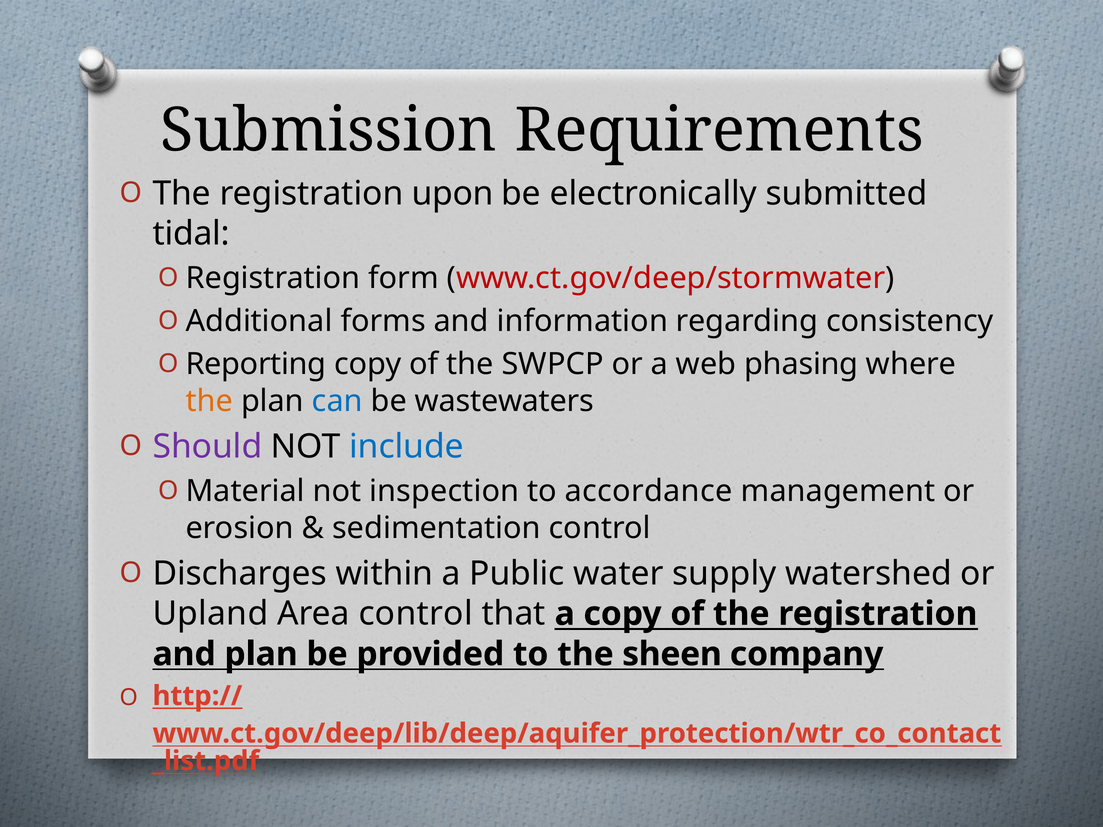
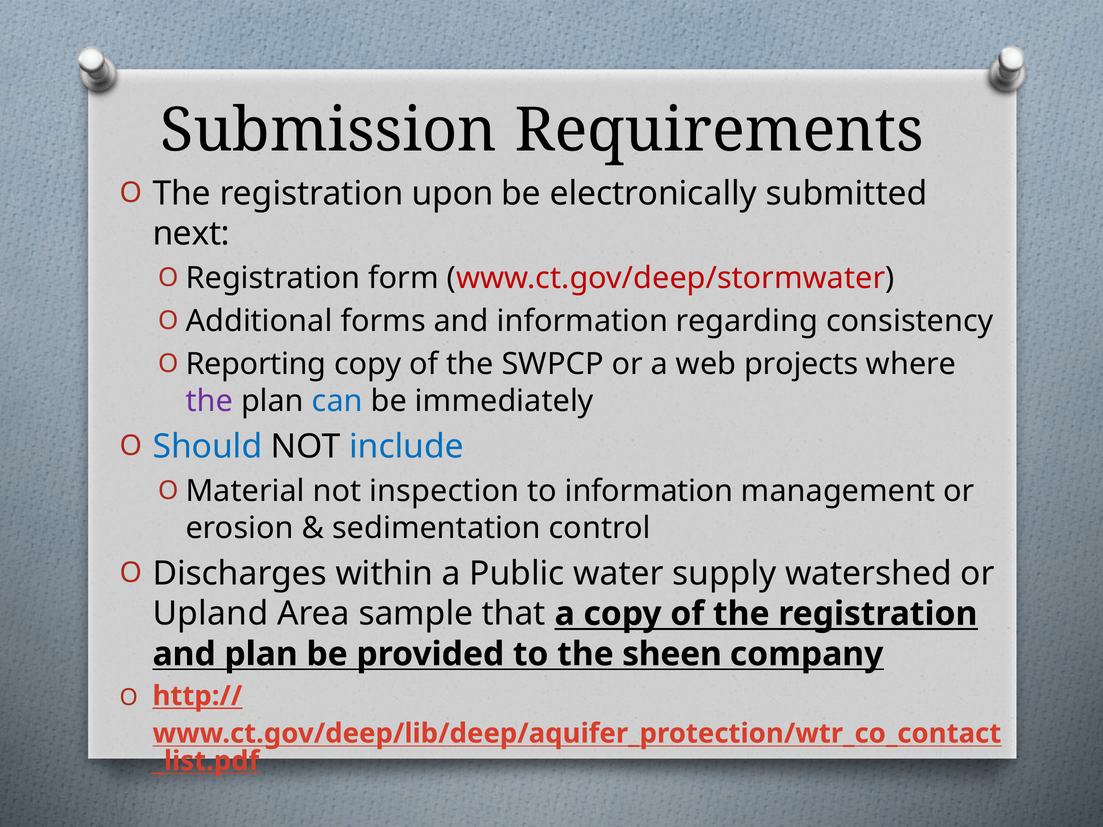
tidal: tidal -> next (191, 234)
phasing: phasing -> projects (801, 364)
the colour: orange -> purple (209, 401)
wastewaters: wastewaters -> immediately (504, 401)
Should colour: purple -> blue (207, 447)
to accordance: accordance -> information (649, 491)
Area control: control -> sample (416, 614)
